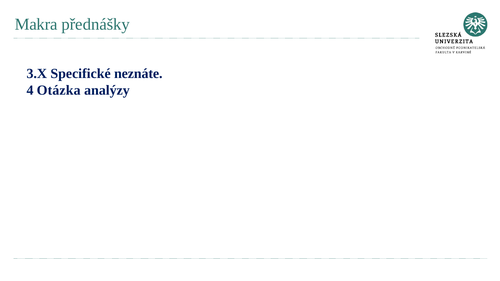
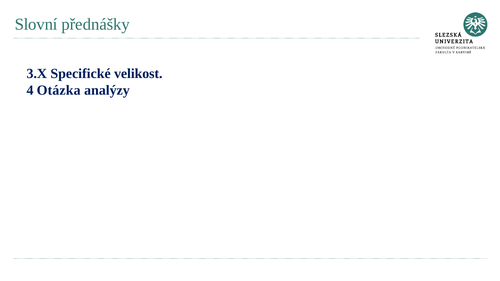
Makra: Makra -> Slovní (36, 24)
neznáte: neznáte -> velikost (138, 74)
